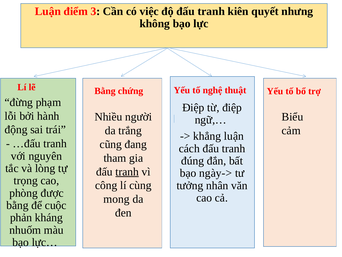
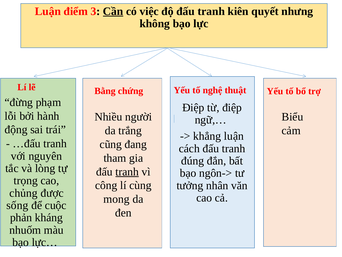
Cần underline: none -> present (113, 11)
ngày->: ngày-> -> ngôn-> (216, 173)
phòng: phòng -> chủng (24, 193)
bằng: bằng -> sống (17, 205)
